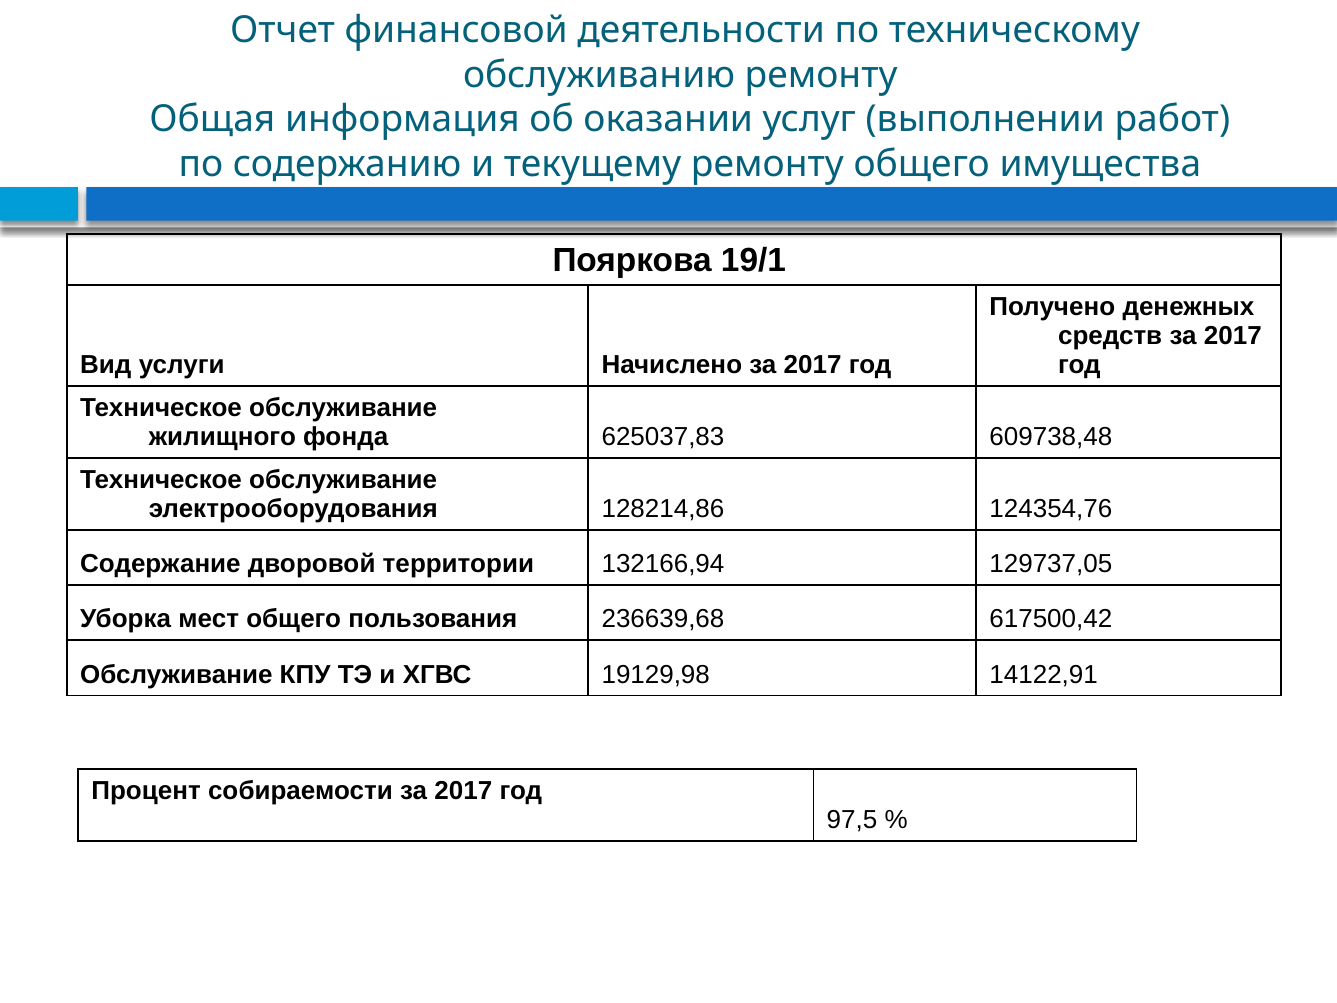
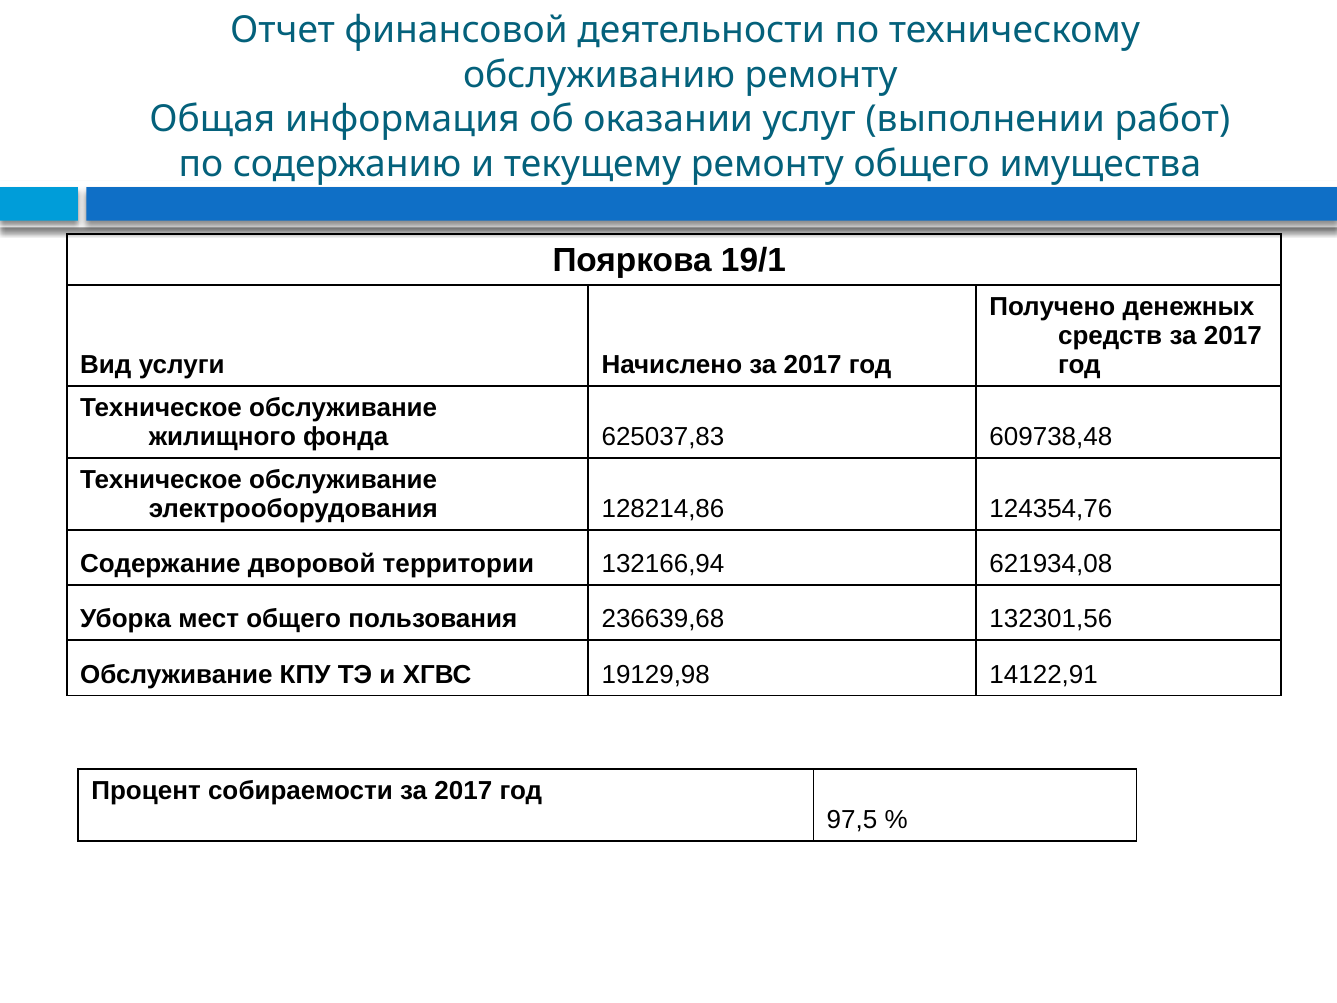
129737,05: 129737,05 -> 621934,08 (1051, 564)
617500,42: 617500,42 -> 132301,56 (1051, 619)
